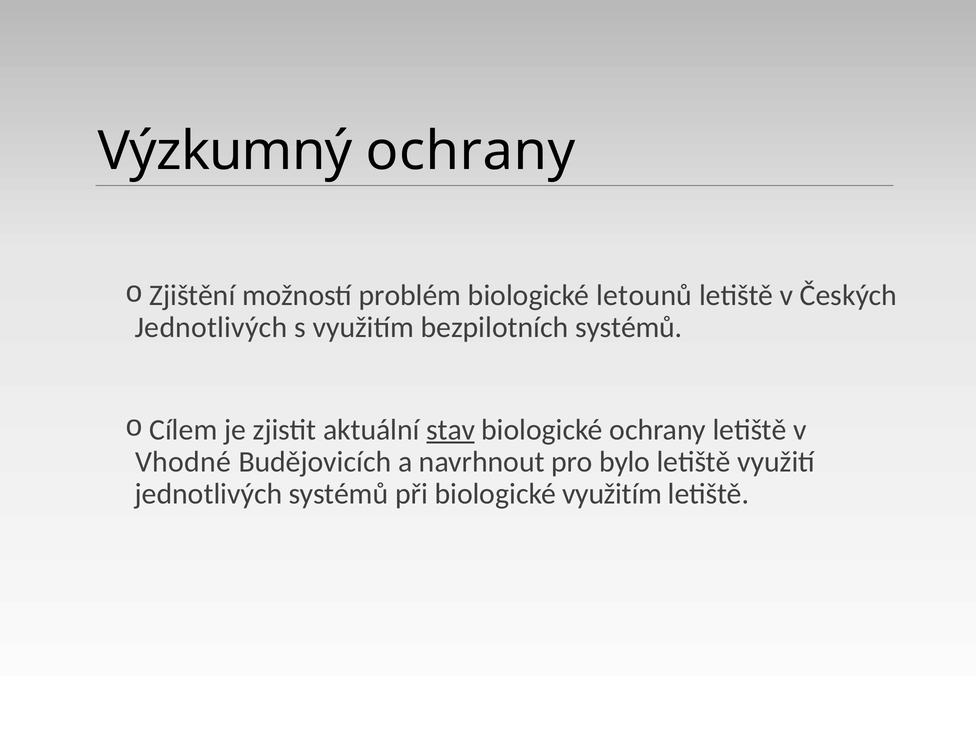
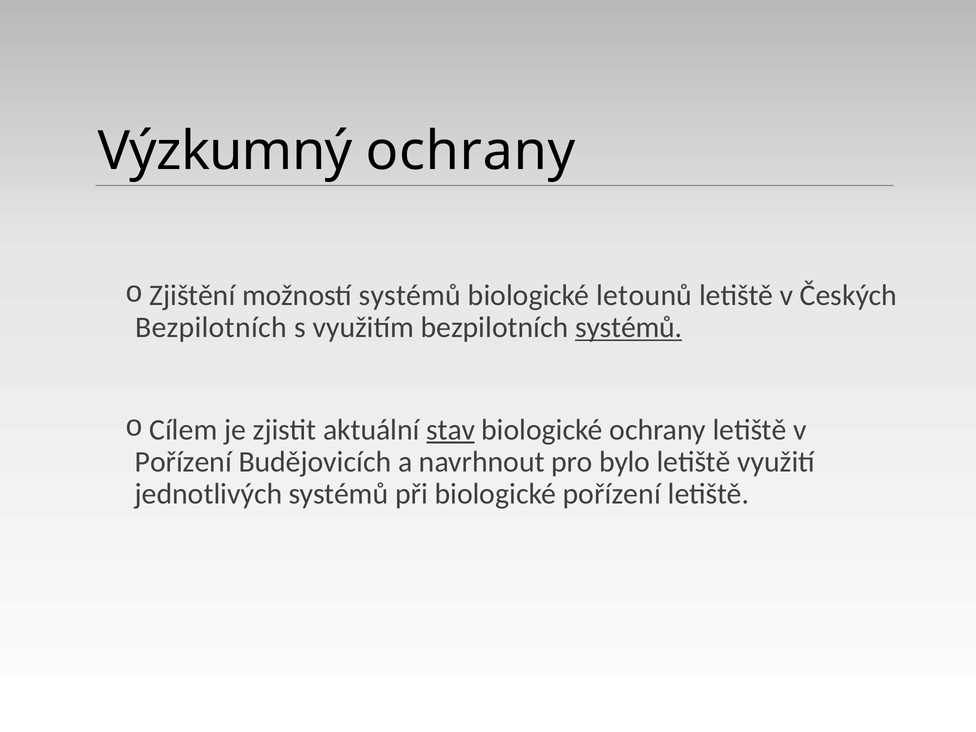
možností problém: problém -> systémů (410, 295)
Jednotlivých: Jednotlivých -> Bezpilotních (211, 327)
systémů underline: none -> present (629, 327)
Vhodné: Vhodné -> Pořízení (183, 462)
biologické využitím: využitím -> pořízení (612, 494)
